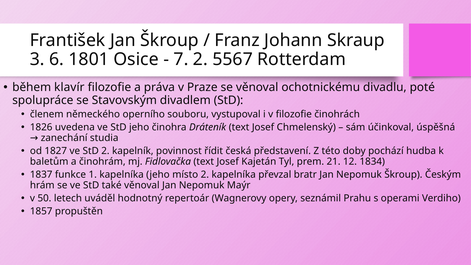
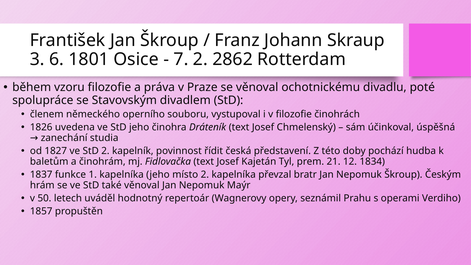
5567: 5567 -> 2862 (233, 59)
klavír: klavír -> vzoru (69, 87)
